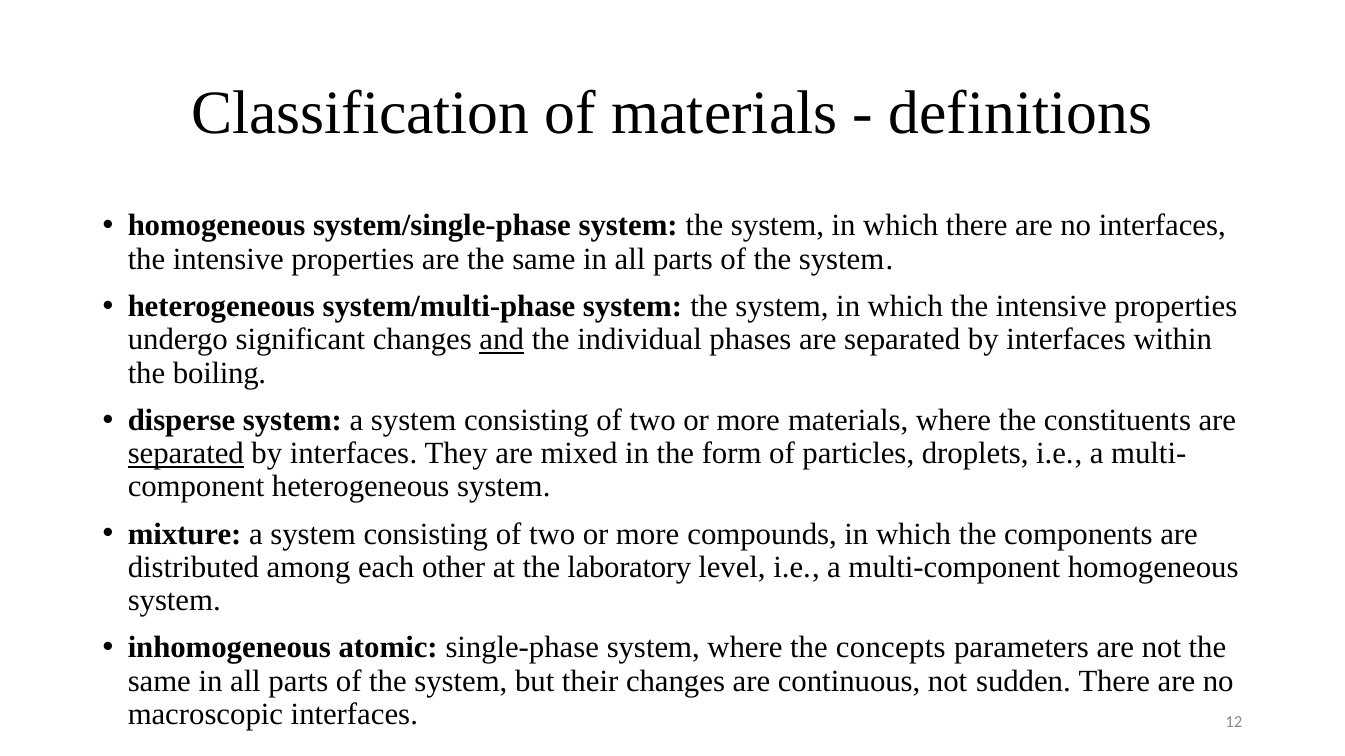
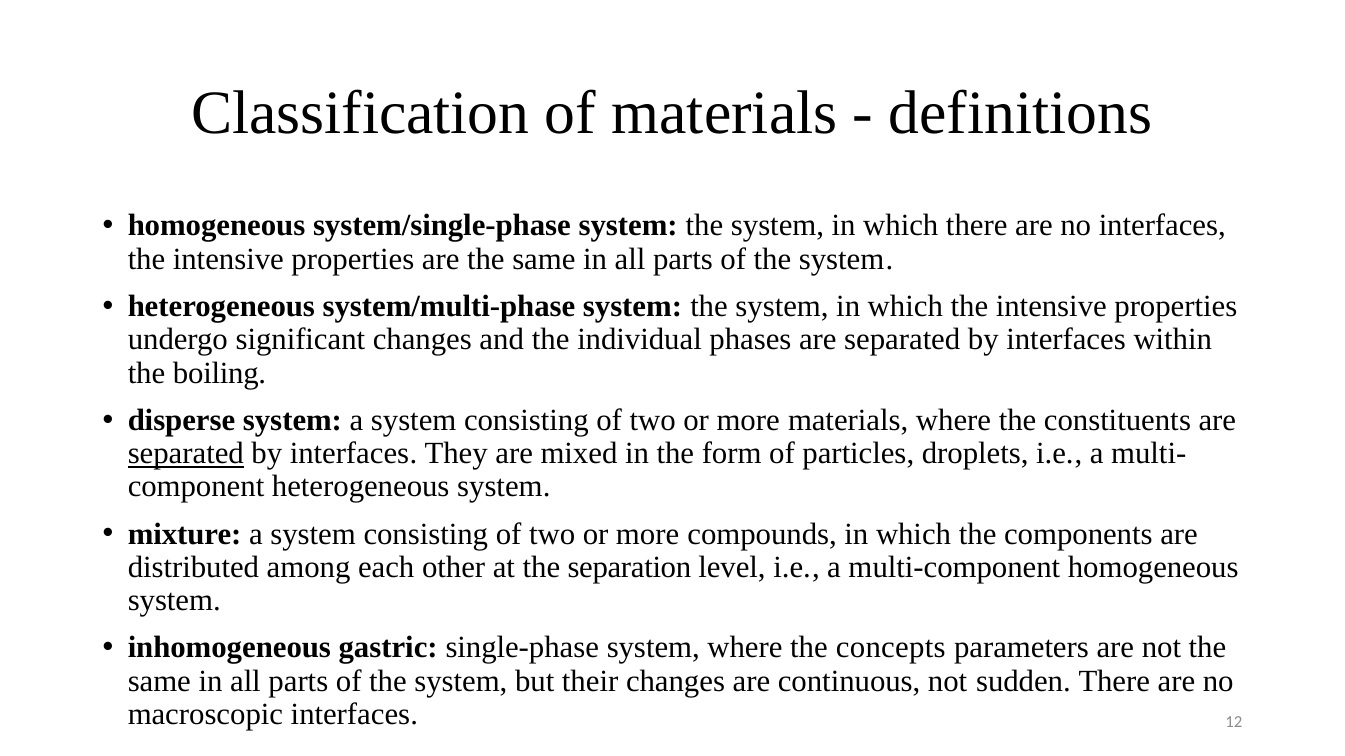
and underline: present -> none (502, 340)
laboratory: laboratory -> separation (629, 568)
atomic: atomic -> gastric (388, 648)
